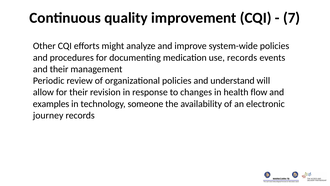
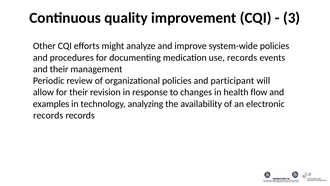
7: 7 -> 3 (292, 18)
understand: understand -> participant (232, 81)
someone: someone -> analyzing (145, 104)
journey: journey -> records (48, 115)
